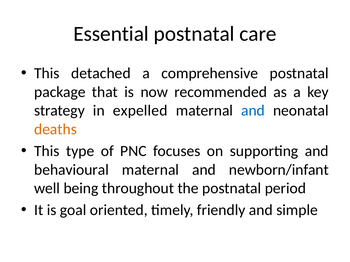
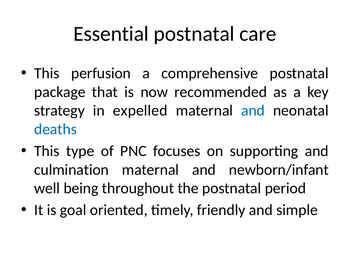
detached: detached -> perfusion (101, 73)
deaths colour: orange -> blue (55, 129)
behavioural: behavioural -> culmination (72, 170)
